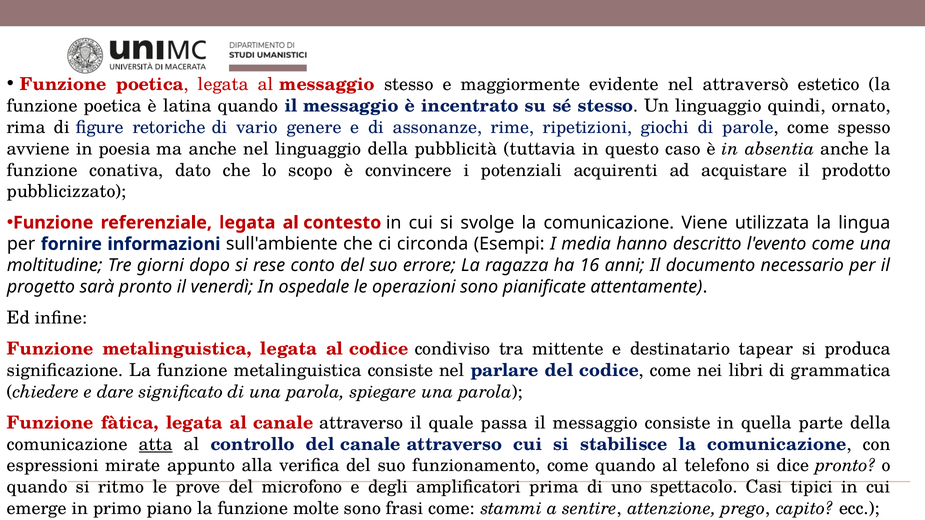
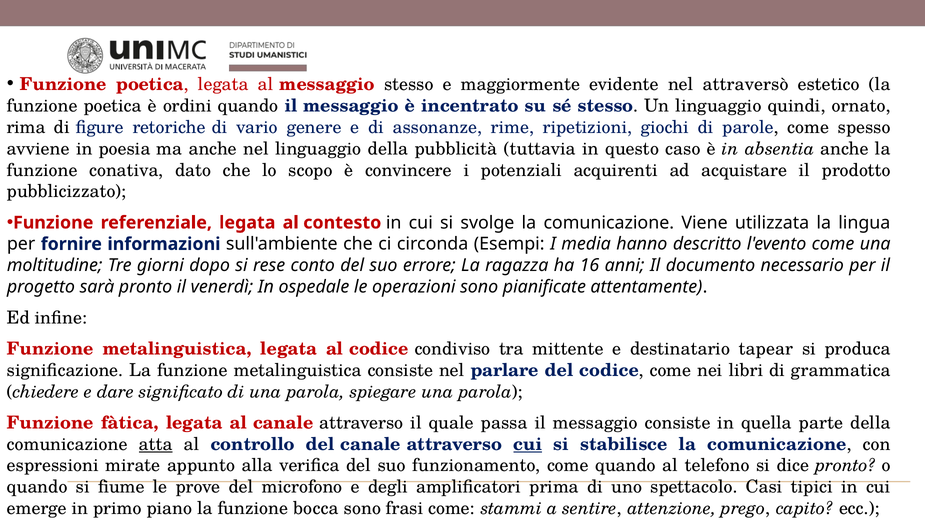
latina: latina -> ordini (187, 106)
cui underline: none -> present (528, 444)
ritmo: ritmo -> fiume (121, 487)
molte: molte -> bocca (316, 509)
